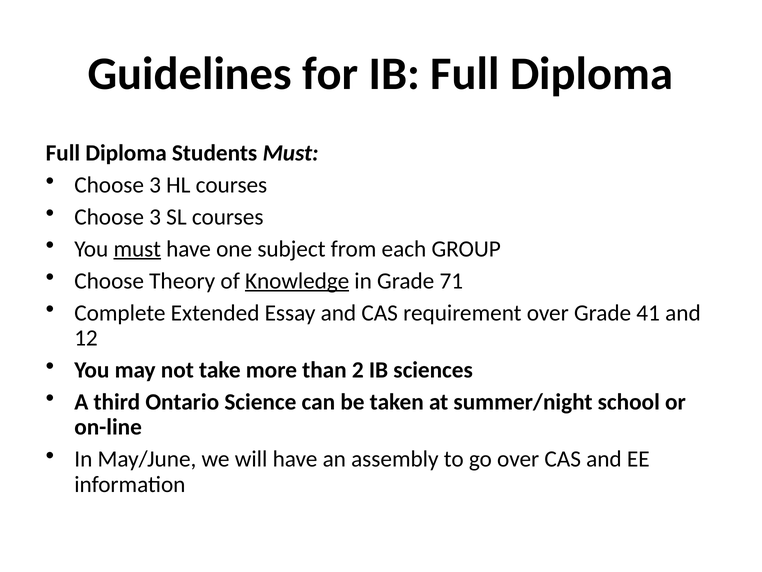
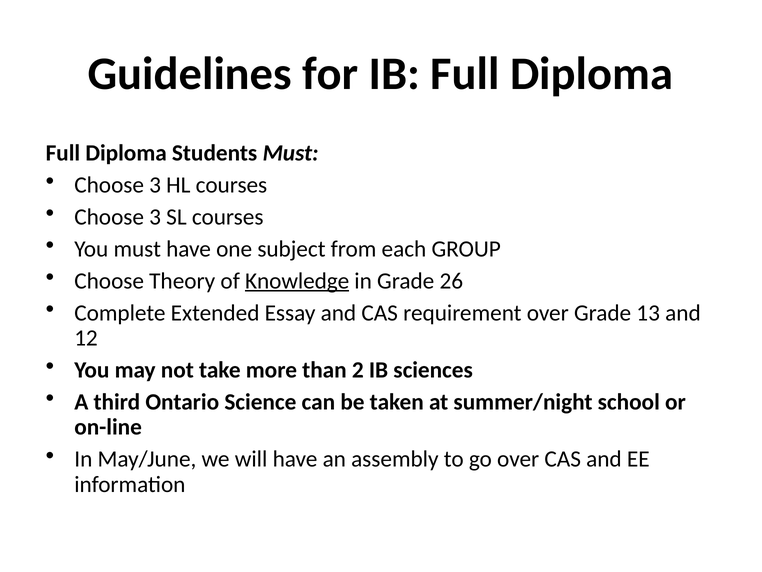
must underline: present -> none (137, 249)
71: 71 -> 26 (451, 281)
41: 41 -> 13 (648, 313)
